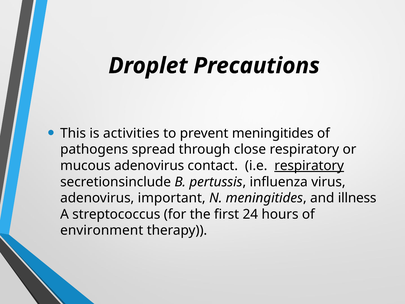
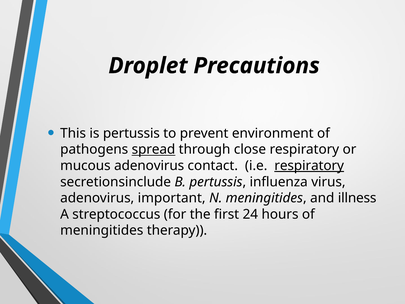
is activities: activities -> pertussis (131, 133)
prevent meningitides: meningitides -> environment (273, 133)
spread underline: none -> present (153, 149)
environment: environment -> meningitides (102, 230)
